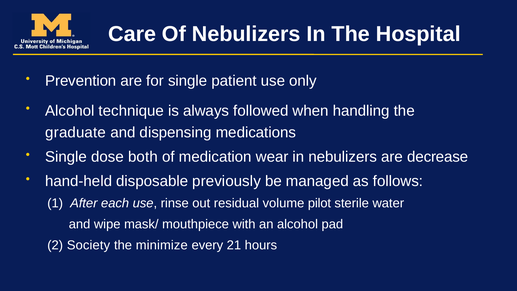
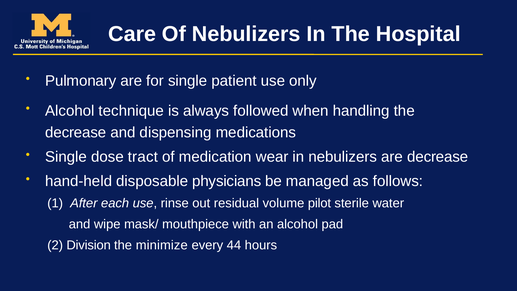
Prevention: Prevention -> Pulmonary (81, 81)
graduate: graduate -> decrease (76, 132)
both: both -> tract (143, 157)
previously: previously -> physicians (227, 181)
Society: Society -> Division (89, 245)
21: 21 -> 44 (234, 245)
